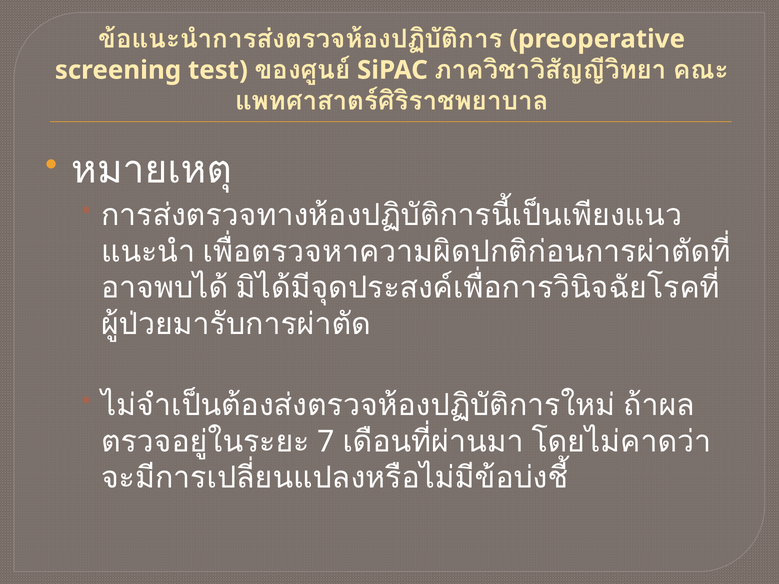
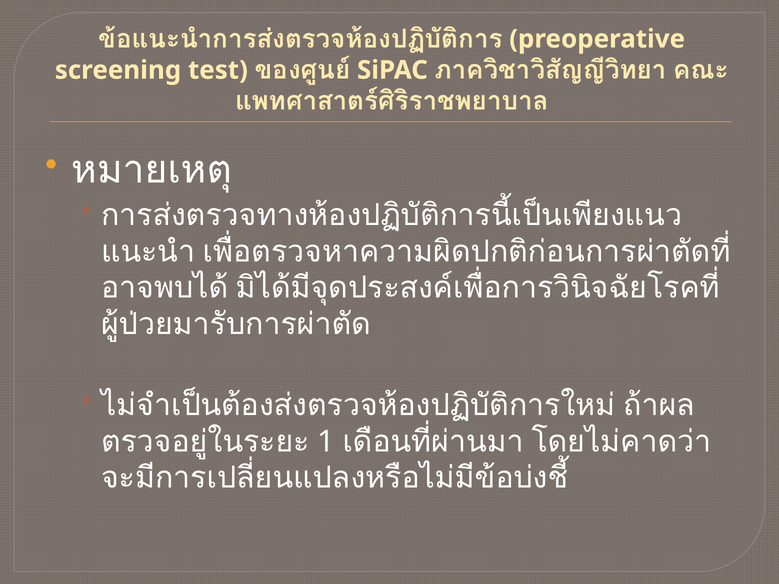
7: 7 -> 1 (326, 442)
